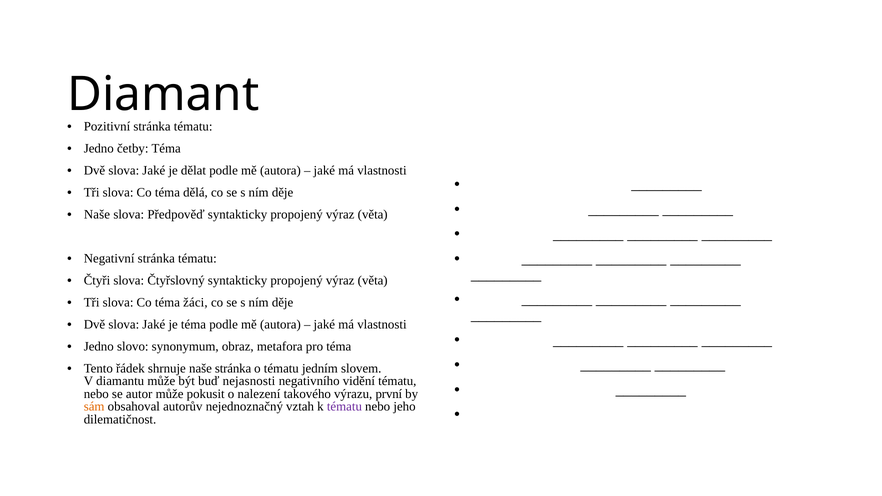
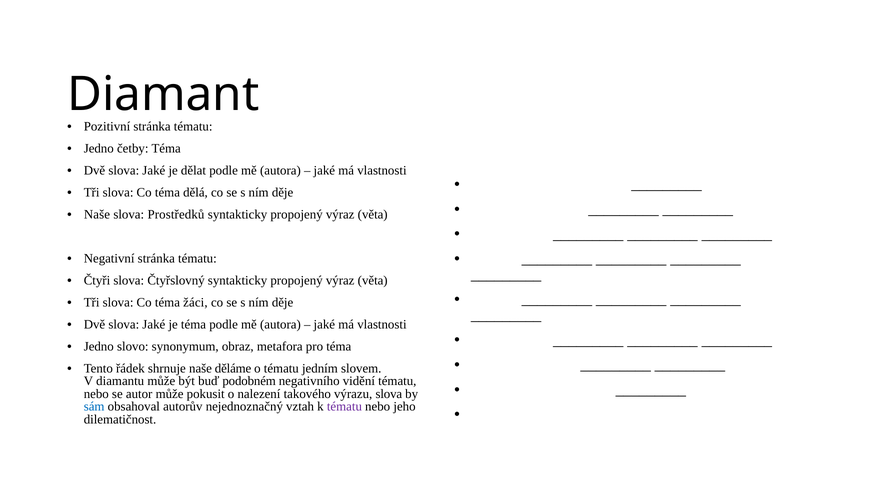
Předpověď: Předpověď -> Prostředků (176, 215)
naše stránka: stránka -> děláme (233, 368)
nejasnosti: nejasnosti -> podobném (249, 381)
výrazu první: první -> slova (389, 394)
sám colour: orange -> blue (94, 407)
